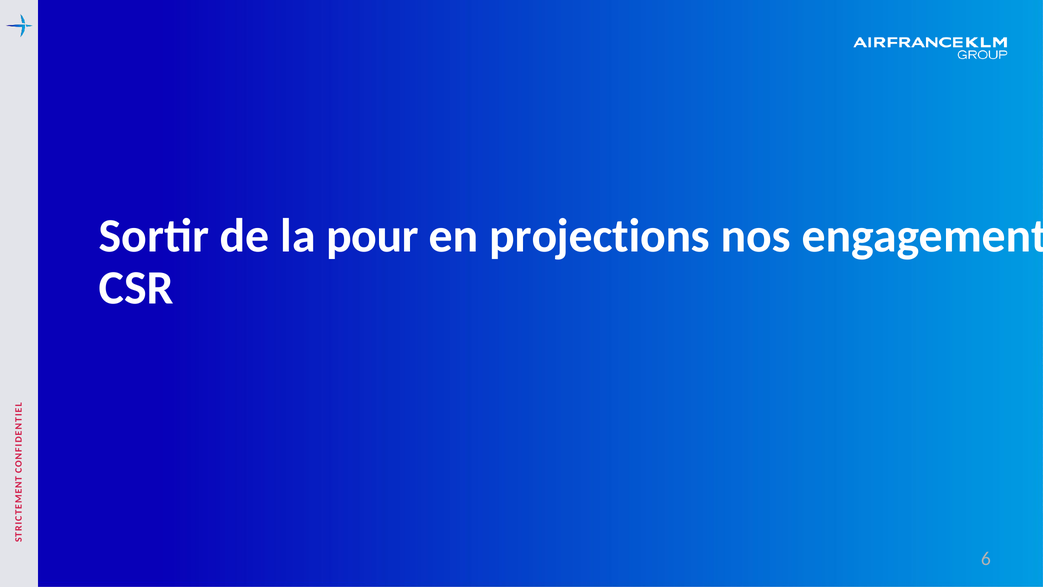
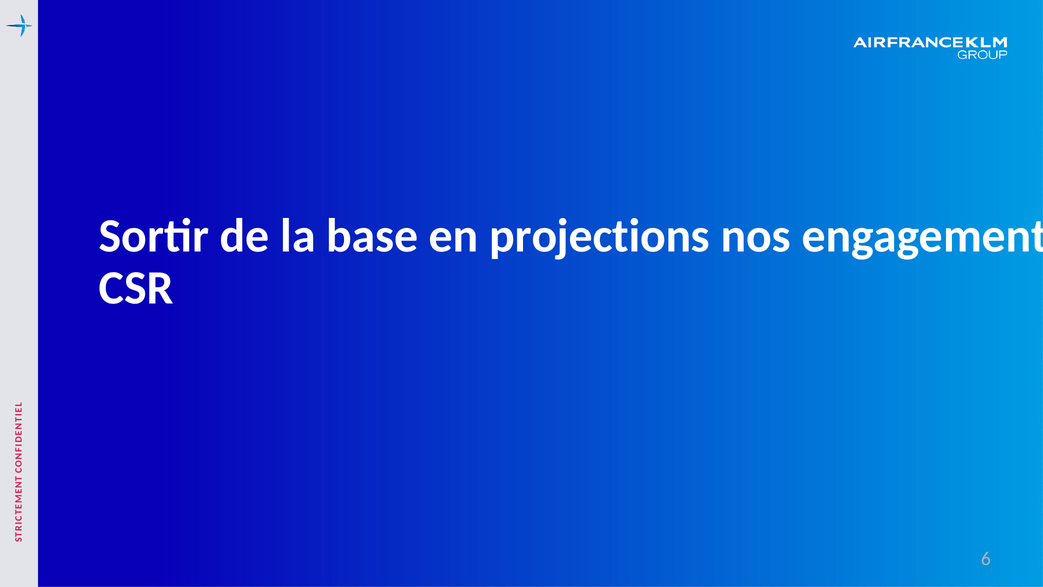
pour: pour -> base (372, 236)
